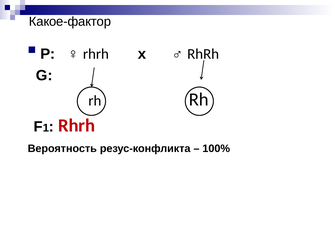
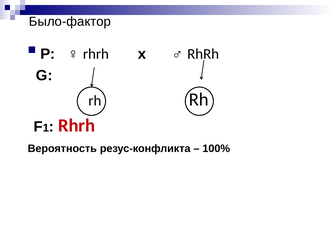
Какое-фактор: Какое-фактор -> Было-фактор (70, 22)
